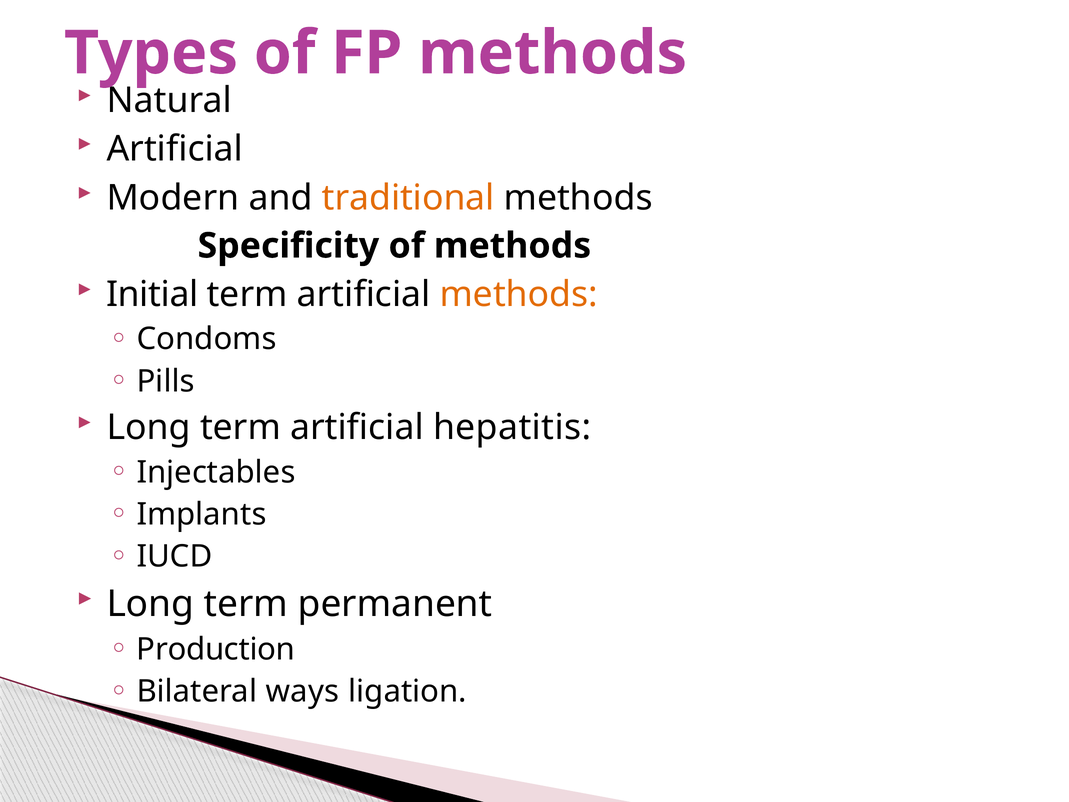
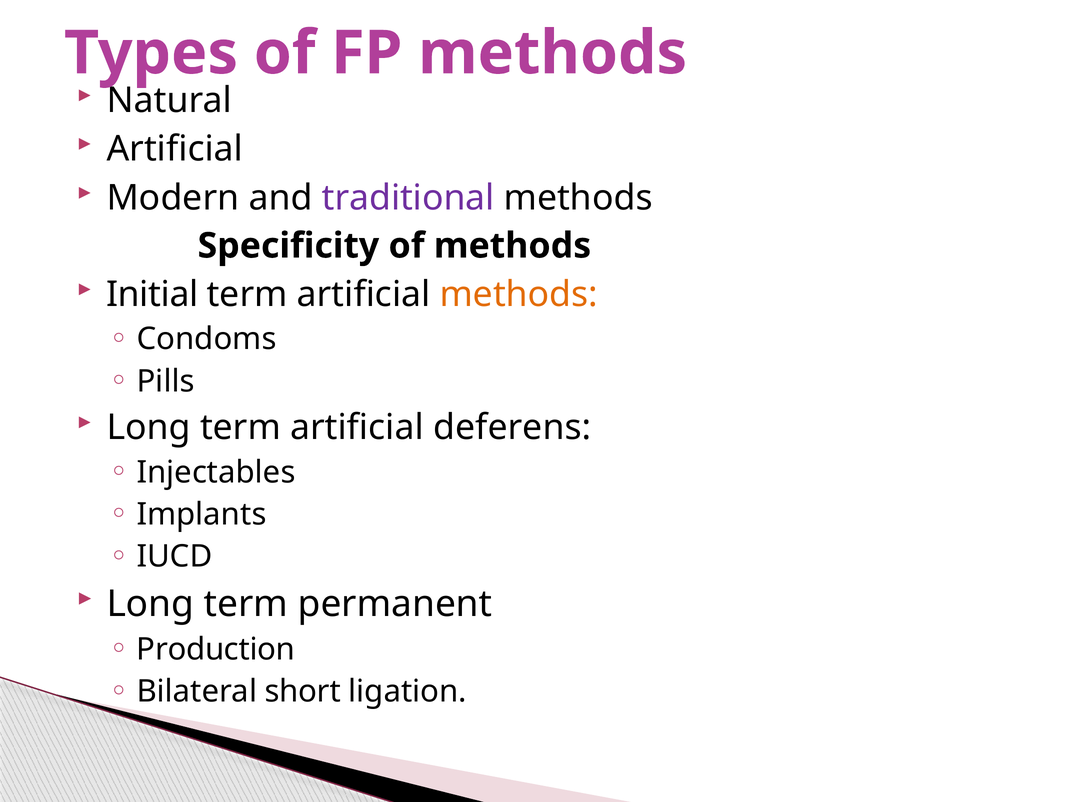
traditional colour: orange -> purple (408, 198)
hepatitis: hepatitis -> deferens (512, 428)
ways: ways -> short (303, 691)
